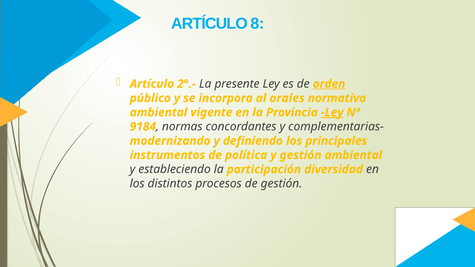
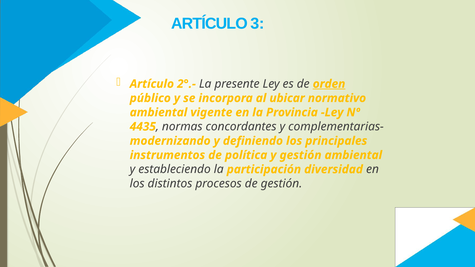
8: 8 -> 3 (258, 24)
orales: orales -> ubicar (287, 98)
Ley underline: present -> none (332, 112)
9184: 9184 -> 4435 (143, 127)
